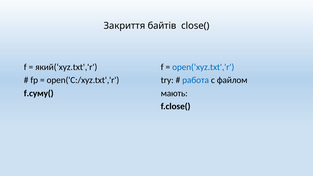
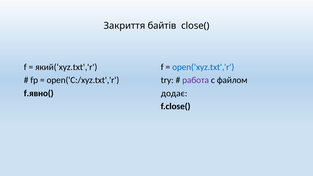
работа colour: blue -> purple (196, 80)
f.суму(: f.суму( -> f.явно( (39, 93)
мають: мають -> додає (174, 93)
